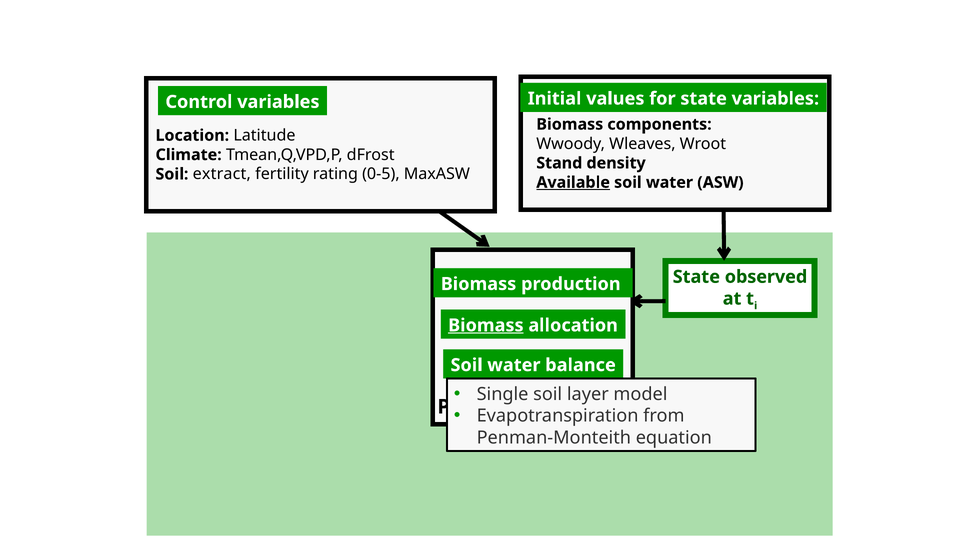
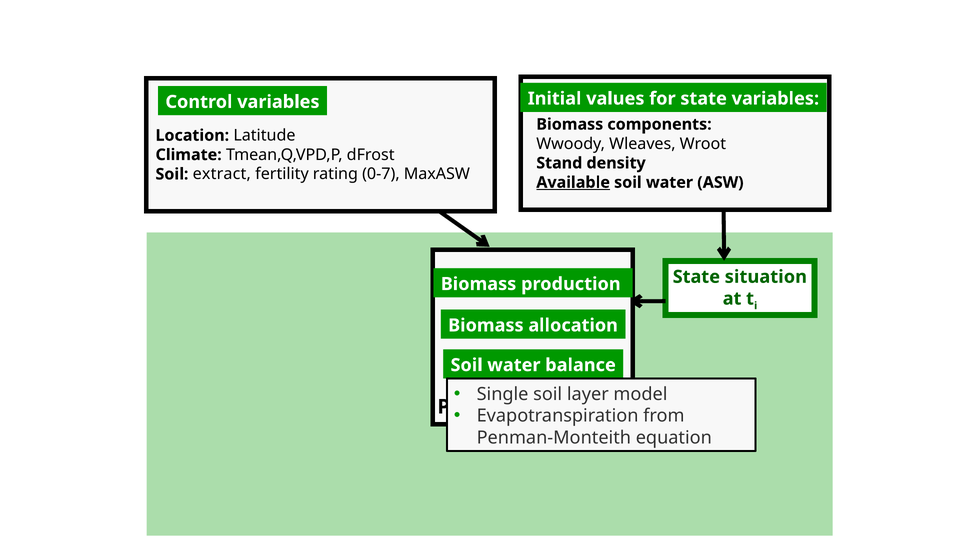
0-5: 0-5 -> 0-7 (381, 174)
observed: observed -> situation (766, 277)
Biomass underline: present -> none (486, 325)
